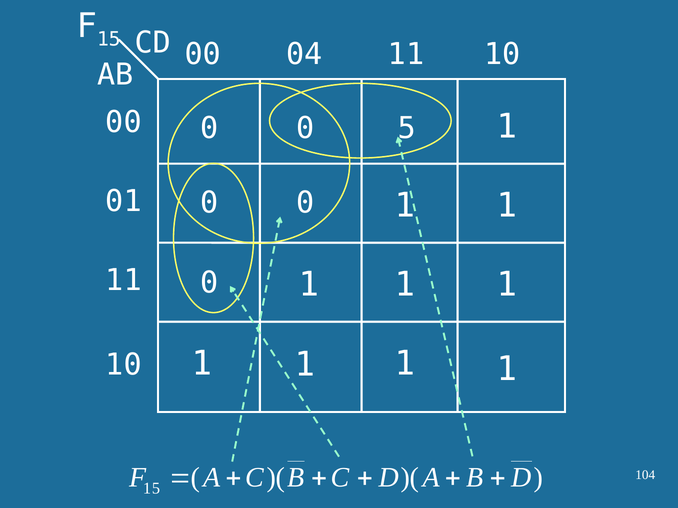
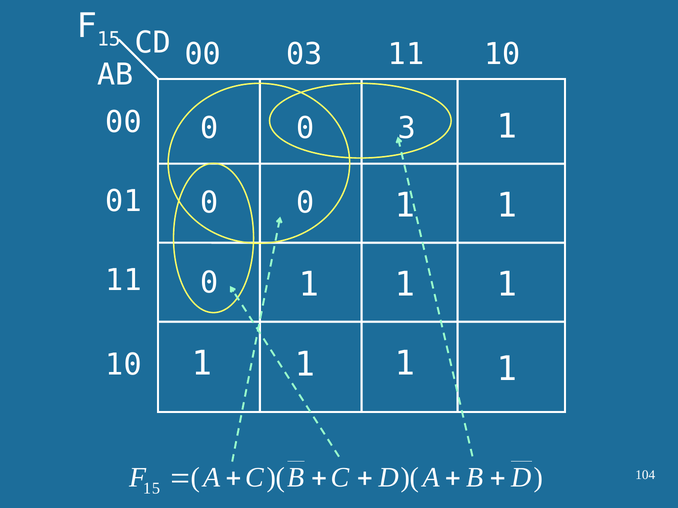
04: 04 -> 03 (304, 55)
5: 5 -> 3 (407, 128)
